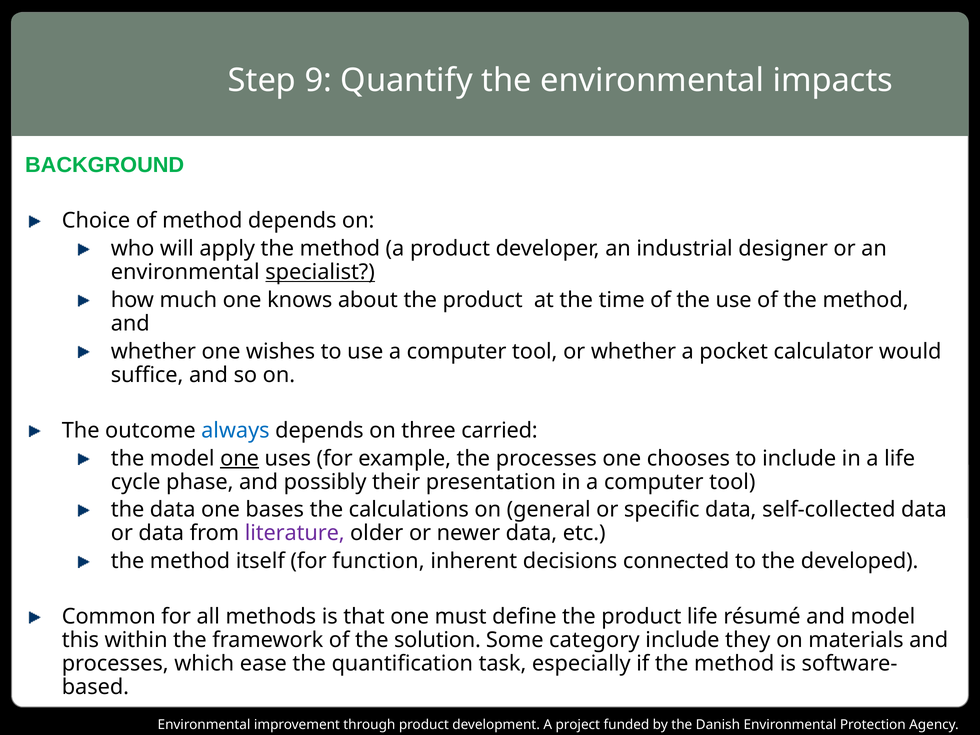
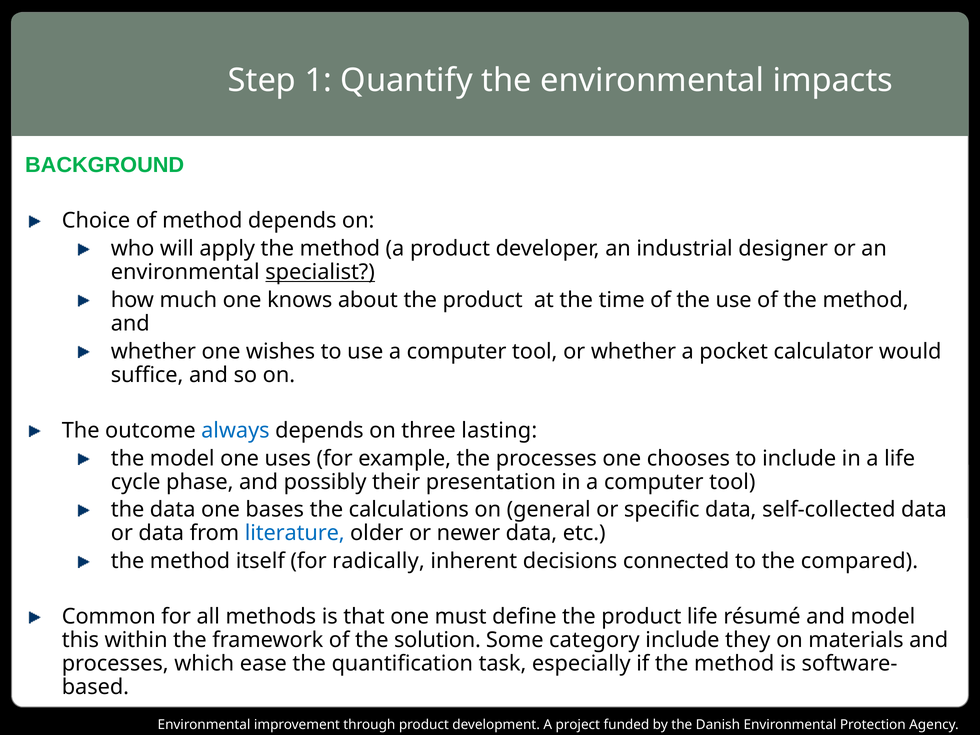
9: 9 -> 1 (318, 80)
carried: carried -> lasting (499, 431)
one underline: present -> none (240, 458)
literature colour: purple -> blue (295, 533)
function: function -> radically (378, 561)
developed: developed -> compared (859, 561)
